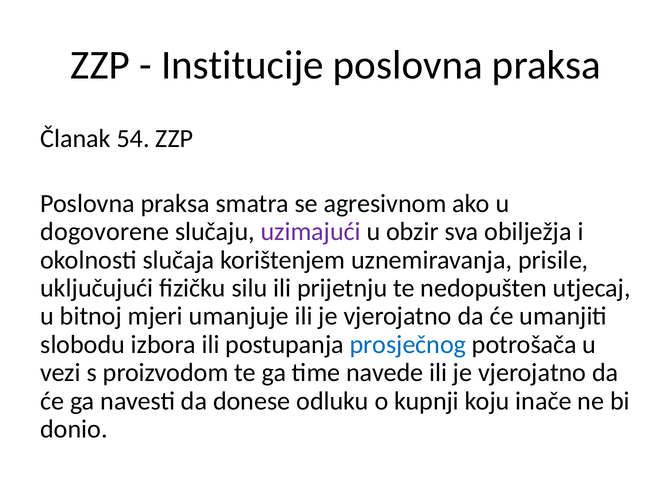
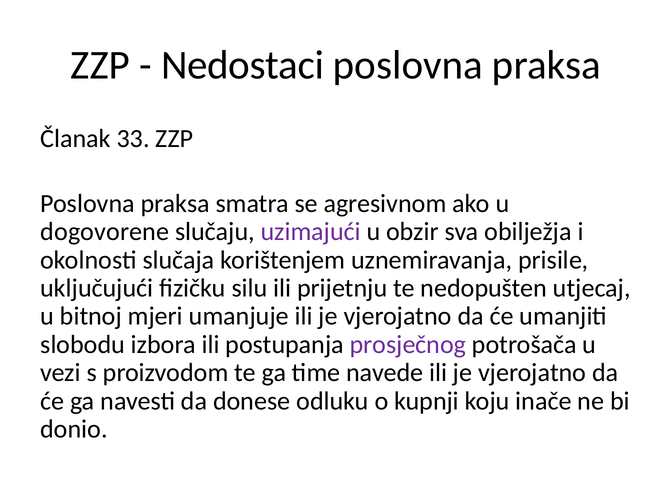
Institucije: Institucije -> Nedostaci (243, 65)
54: 54 -> 33 (133, 138)
prosječnog colour: blue -> purple (408, 345)
